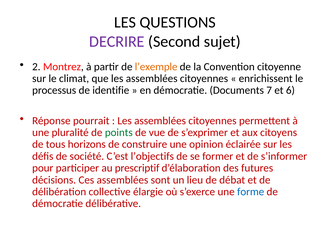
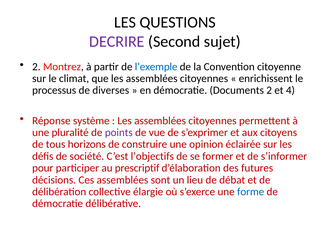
l’exemple colour: orange -> blue (156, 67)
identifie: identifie -> diverses (111, 91)
Documents 7: 7 -> 2 (269, 91)
6: 6 -> 4 (290, 91)
pourrait: pourrait -> système (91, 121)
points colour: green -> purple (119, 133)
